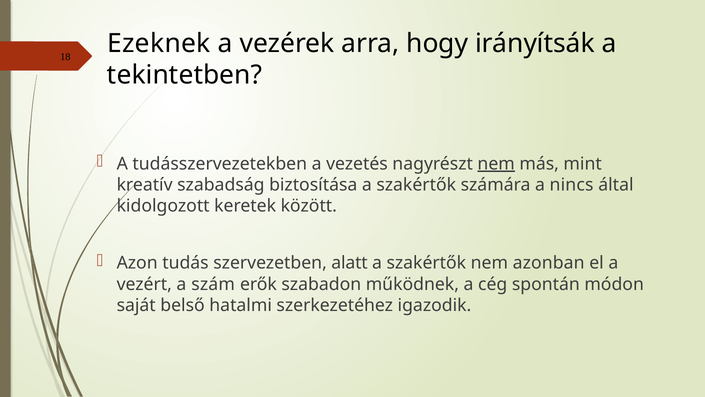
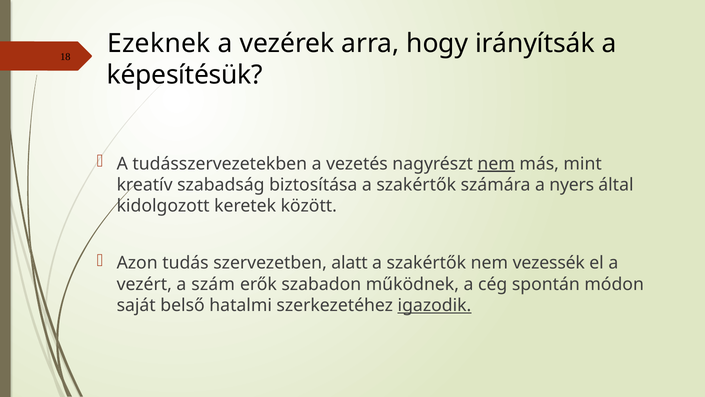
tekintetben: tekintetben -> képesítésük (185, 75)
nincs: nincs -> nyers (572, 185)
azonban: azonban -> vezessék (549, 263)
igazodik underline: none -> present (434, 305)
